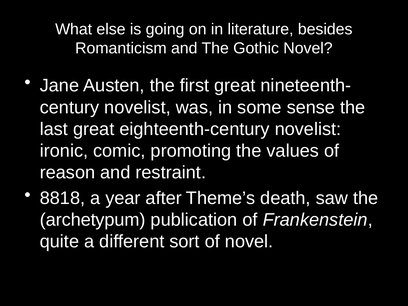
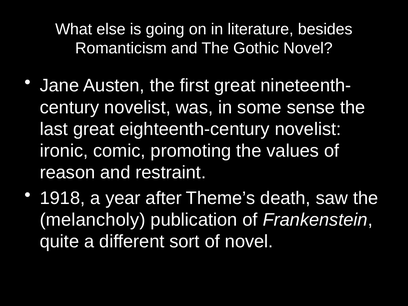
8818: 8818 -> 1918 (62, 198)
archetypum: archetypum -> melancholy (93, 220)
